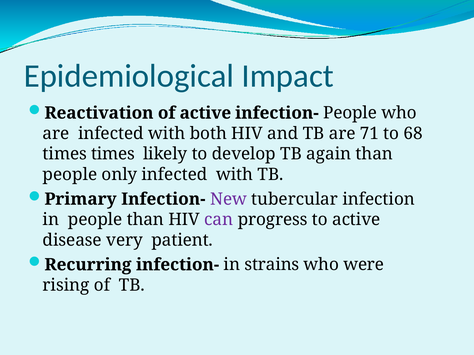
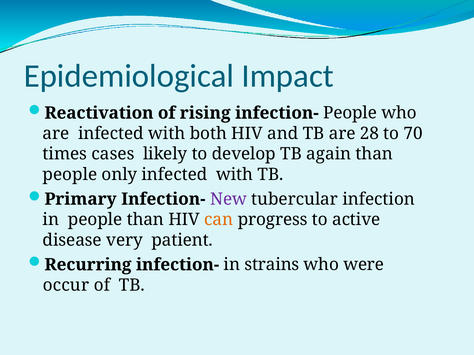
of active: active -> rising (205, 113)
71: 71 -> 28 (369, 134)
68: 68 -> 70 (413, 134)
times times: times -> cases (113, 154)
can colour: purple -> orange (219, 220)
rising: rising -> occur (66, 286)
